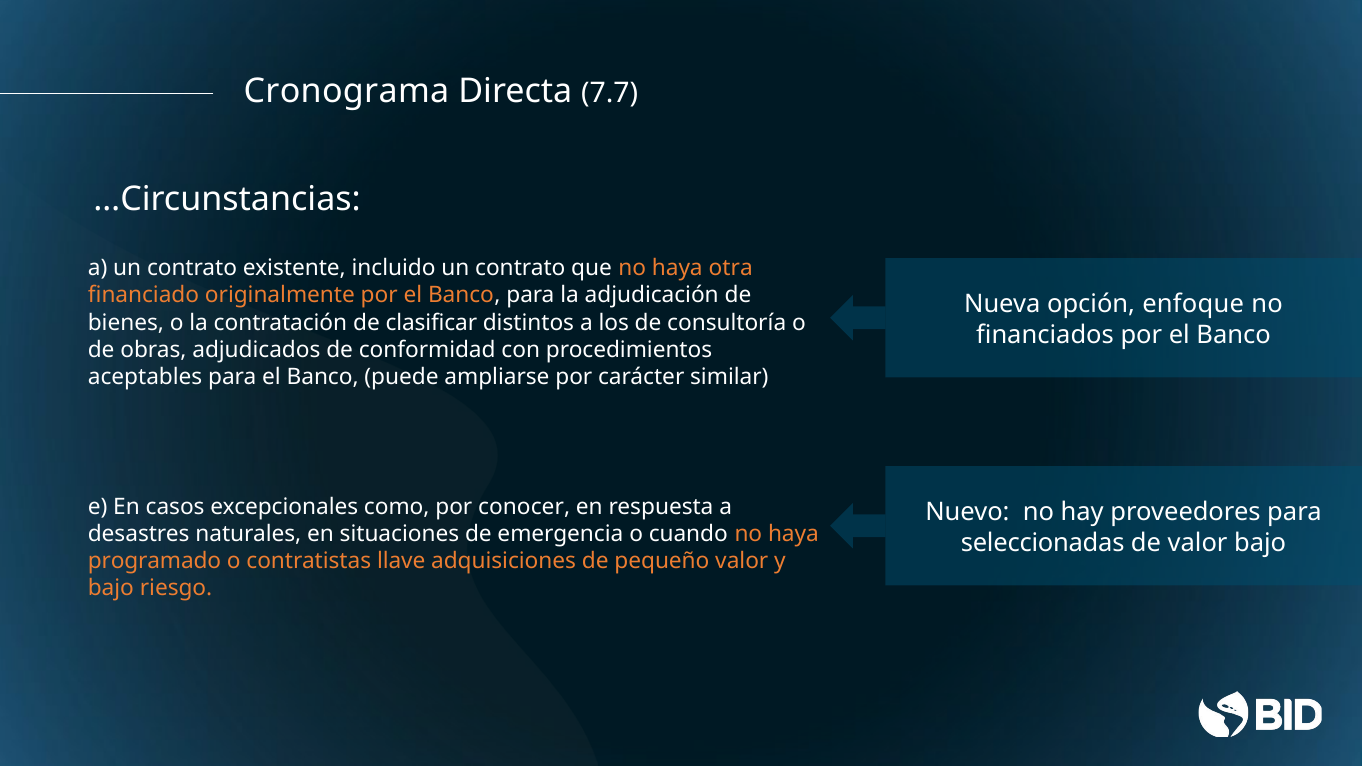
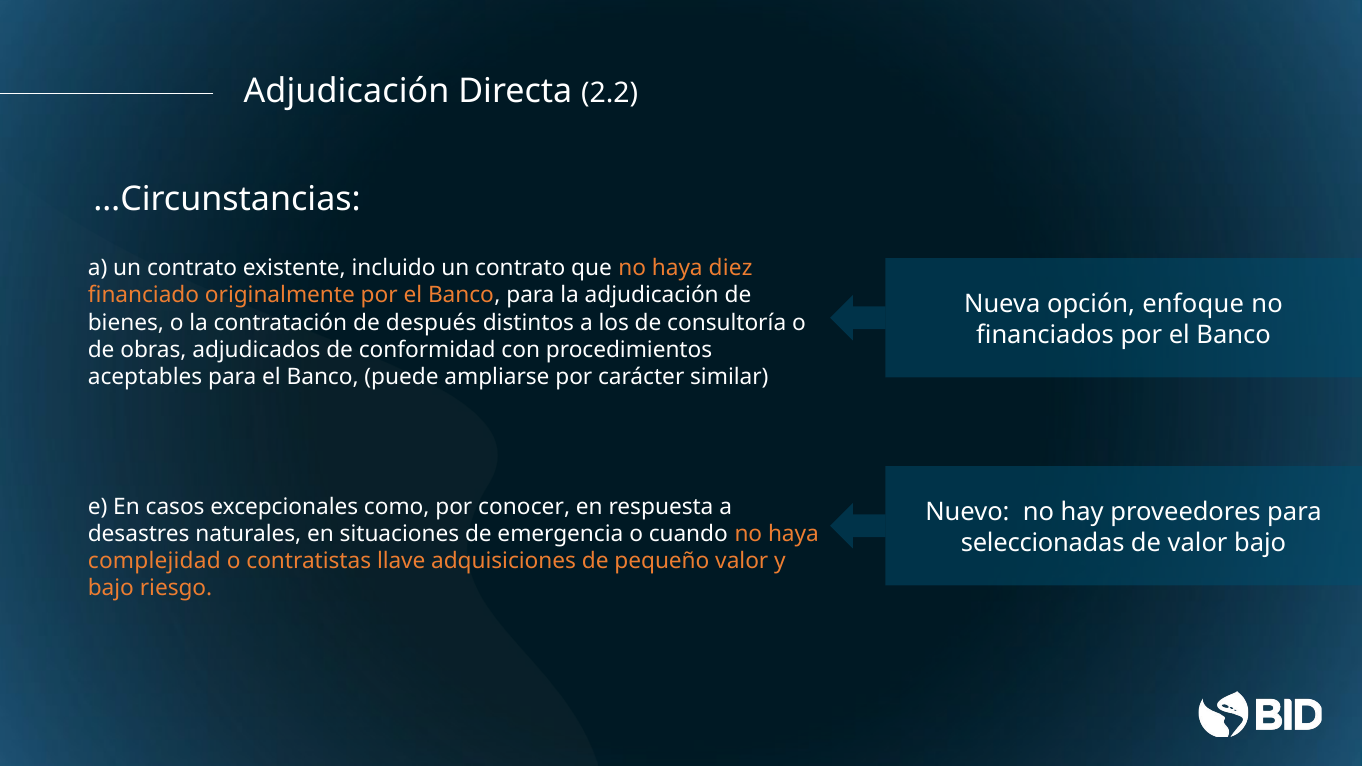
Cronograma: Cronograma -> Adjudicación (347, 92)
7.7: 7.7 -> 2.2 (610, 93)
otra: otra -> diez (731, 268)
clasificar: clasificar -> después (431, 323)
programado: programado -> complejidad (154, 561)
